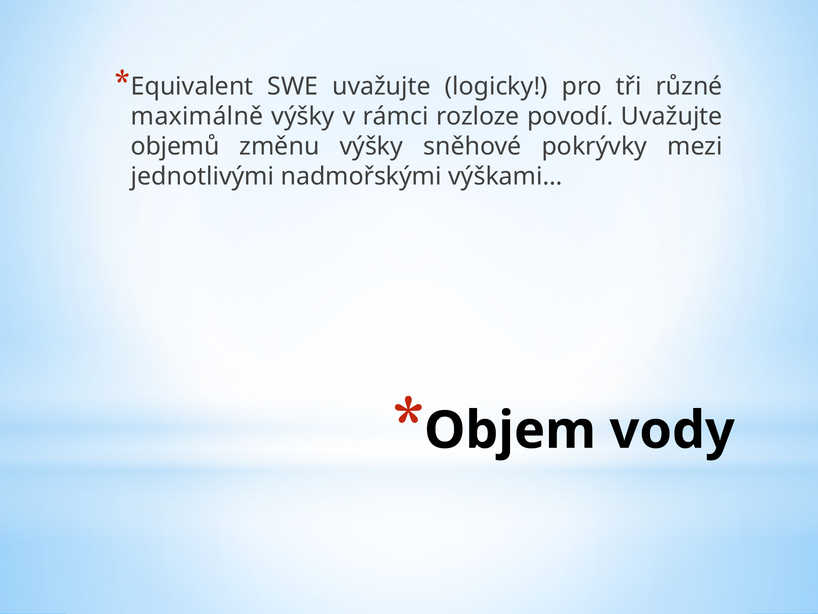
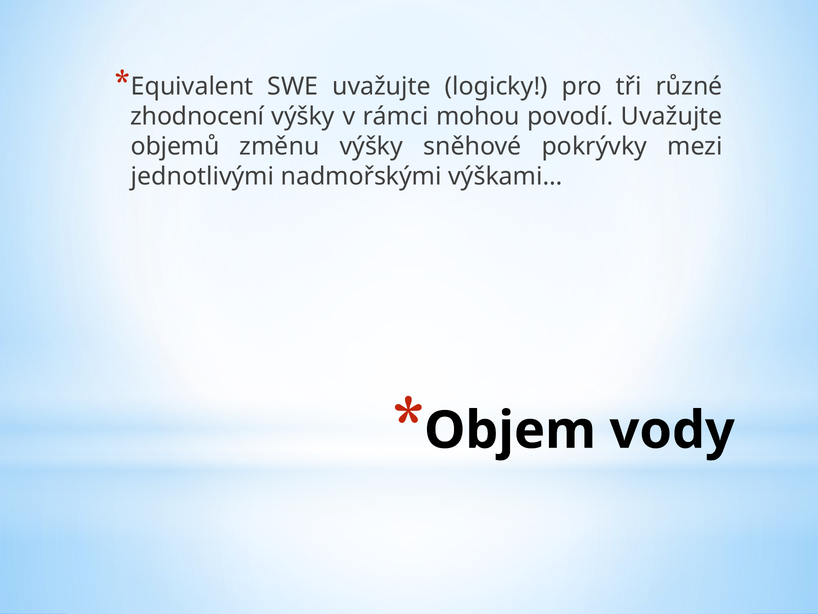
maximálně: maximálně -> zhodnocení (197, 116)
rozloze: rozloze -> mohou (478, 116)
